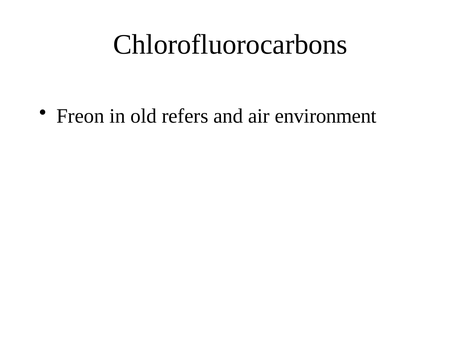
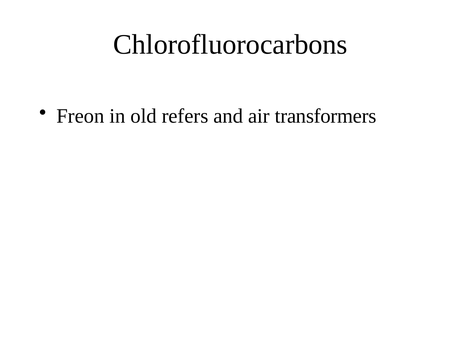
environment: environment -> transformers (326, 116)
